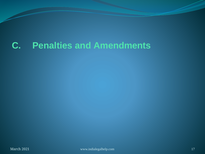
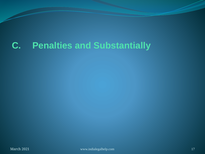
Amendments: Amendments -> Substantially (122, 45)
